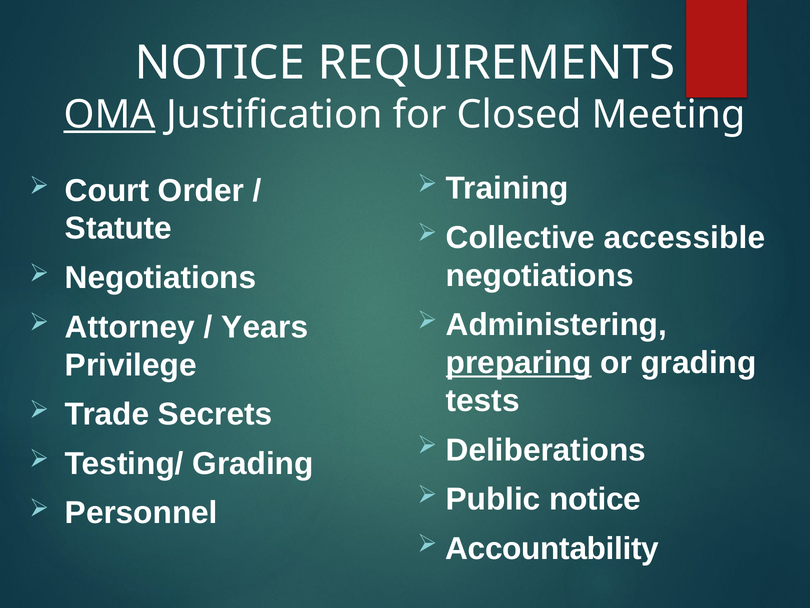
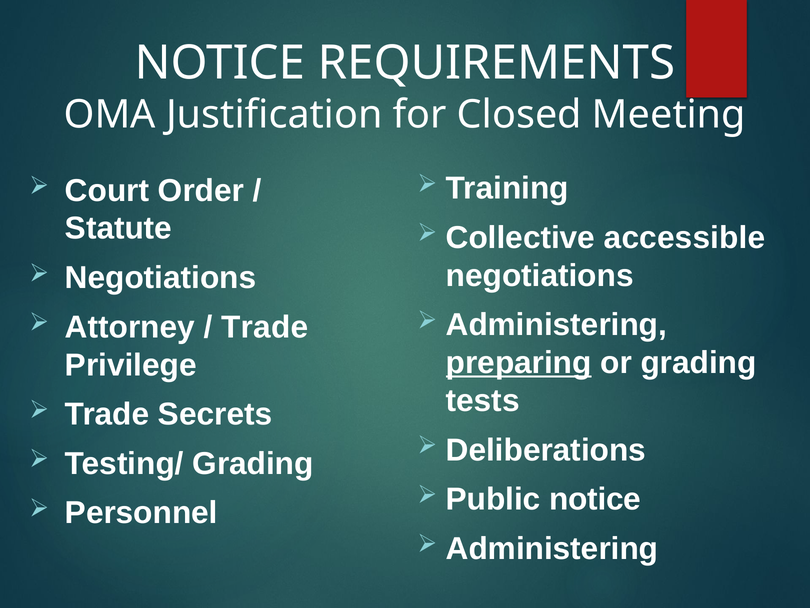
OMA underline: present -> none (110, 115)
Years: Years -> Trade (265, 327)
Accountability: Accountability -> Administering (552, 548)
